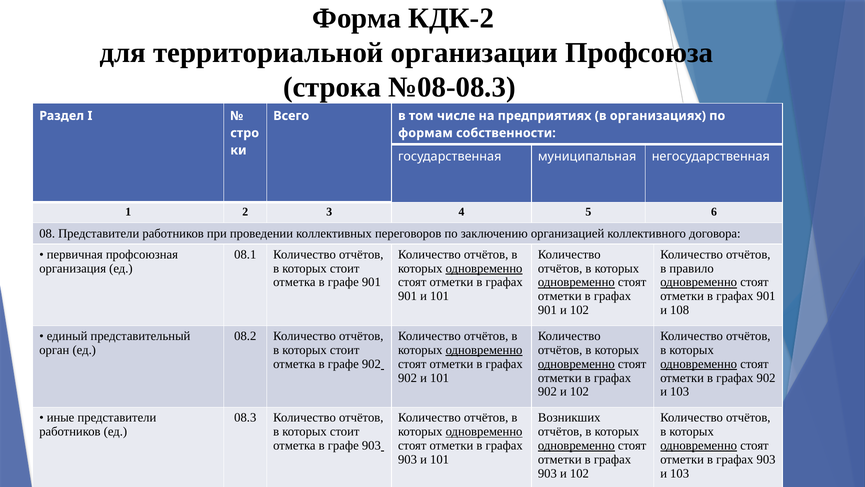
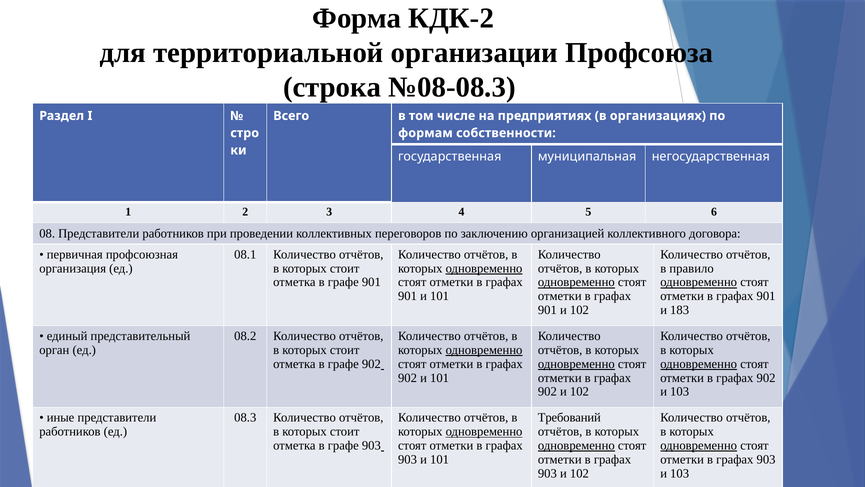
108: 108 -> 183 (680, 310)
Возникших: Возникших -> Требований (569, 417)
